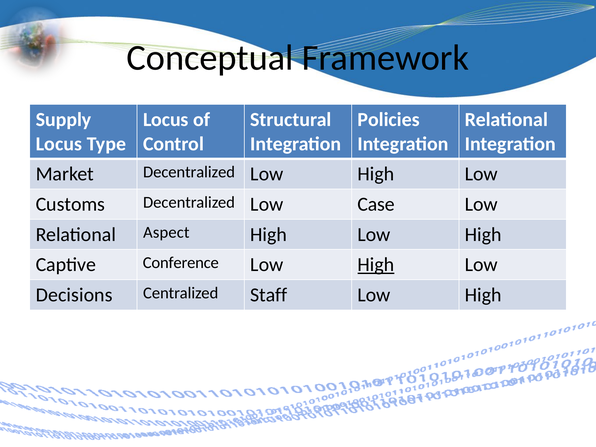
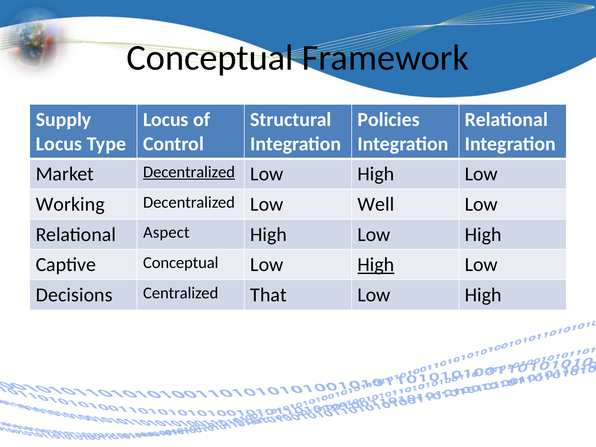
Decentralized underline: none -> present (189, 172)
Customs: Customs -> Working (70, 204)
Case: Case -> Well (376, 204)
Captive Conference: Conference -> Conceptual (181, 263)
Staff: Staff -> That (269, 295)
